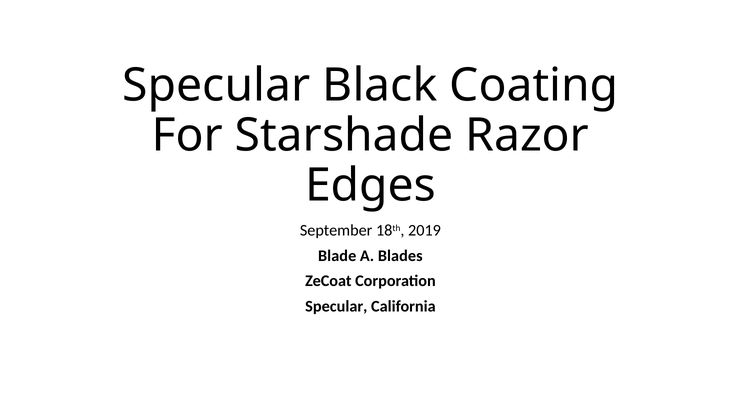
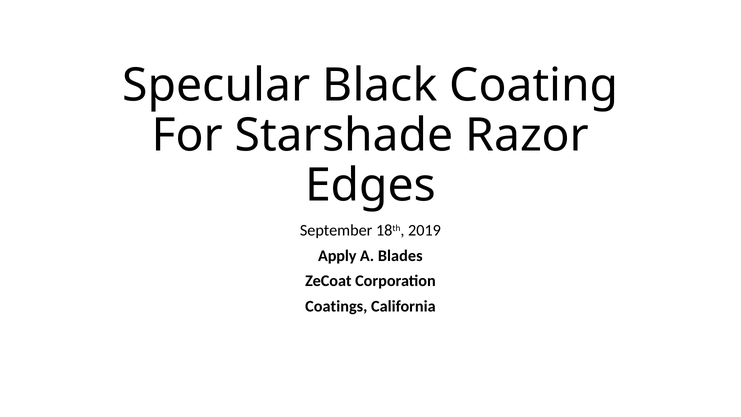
Blade: Blade -> Apply (337, 256)
Specular: Specular -> Coatings (336, 306)
